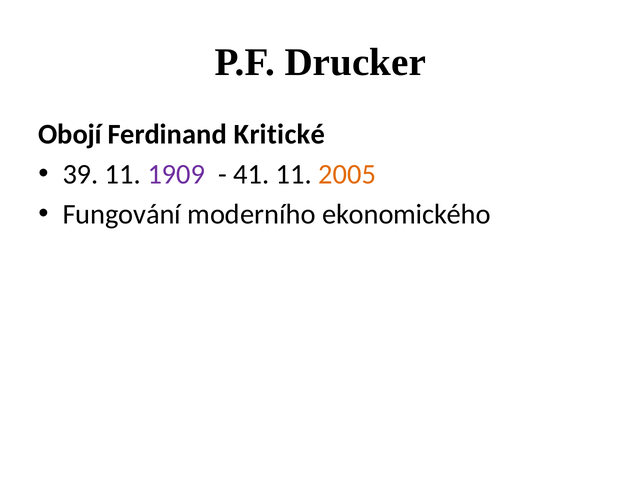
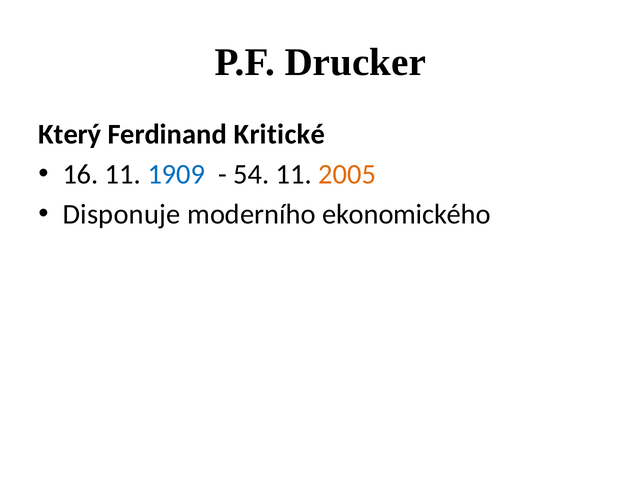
Obojí: Obojí -> Který (70, 134)
39: 39 -> 16 (81, 174)
1909 colour: purple -> blue (176, 174)
41: 41 -> 54 (251, 174)
Fungování: Fungování -> Disponuje (122, 214)
